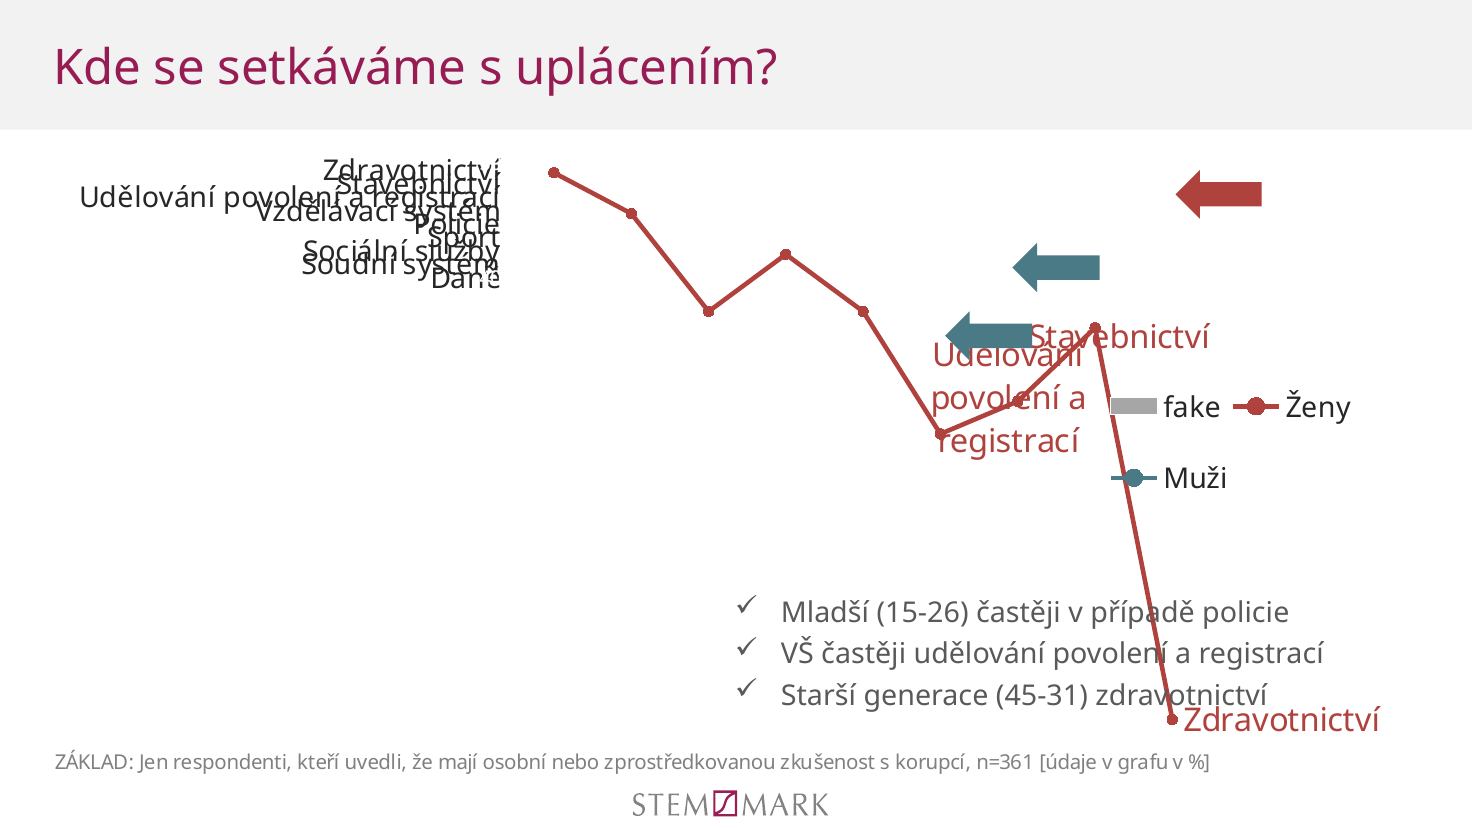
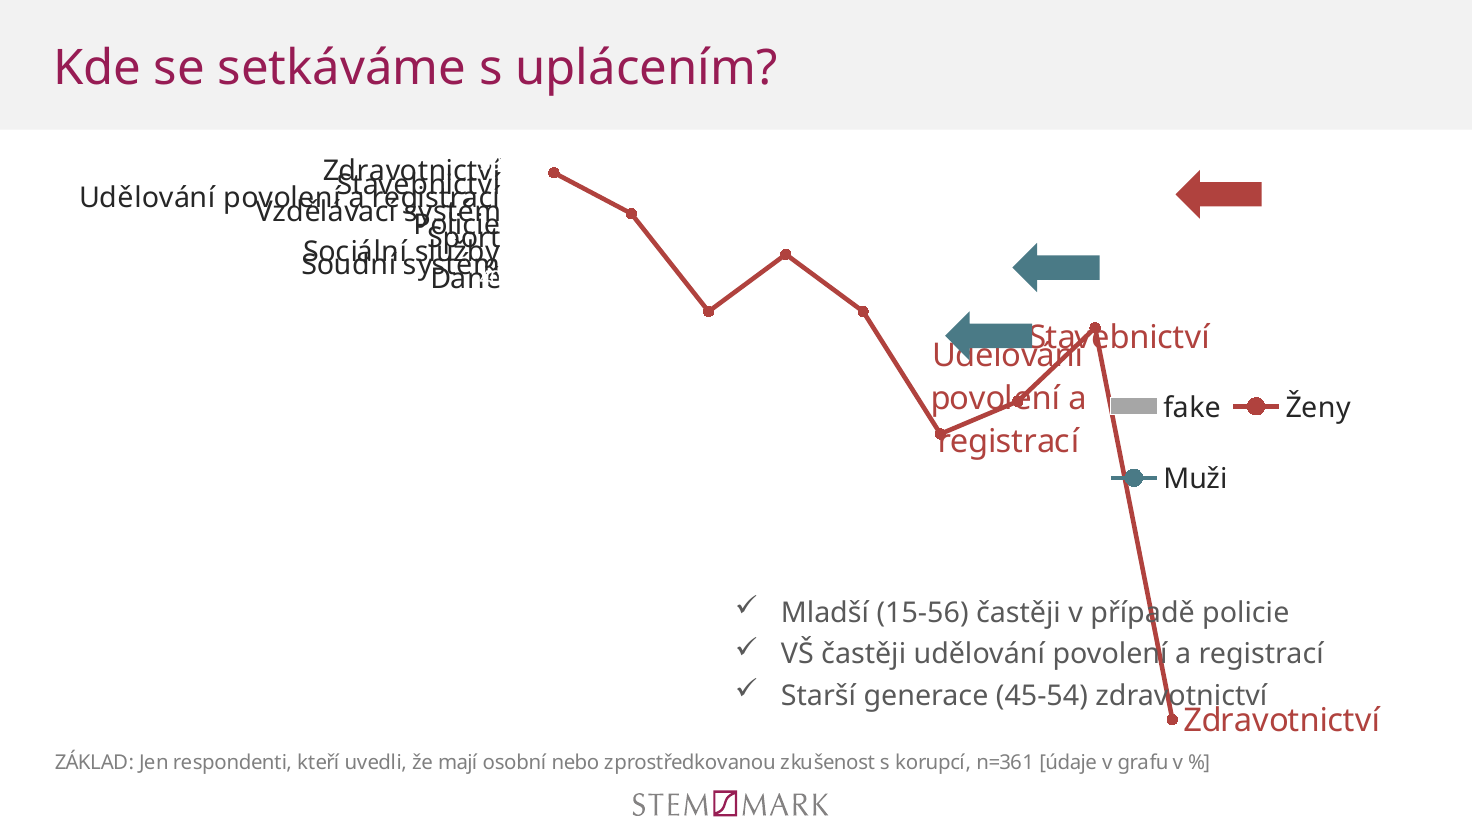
15-26: 15-26 -> 15-56 (923, 613)
45-31: 45-31 -> 45-54 (1042, 696)
